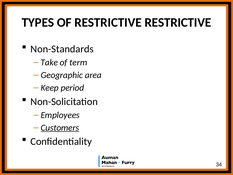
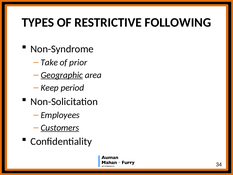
RESTRICTIVE RESTRICTIVE: RESTRICTIVE -> FOLLOWING (178, 22)
Non-Standards: Non-Standards -> Non-Syndrome (62, 49)
term: term -> prior (78, 62)
Geographic underline: none -> present (62, 75)
